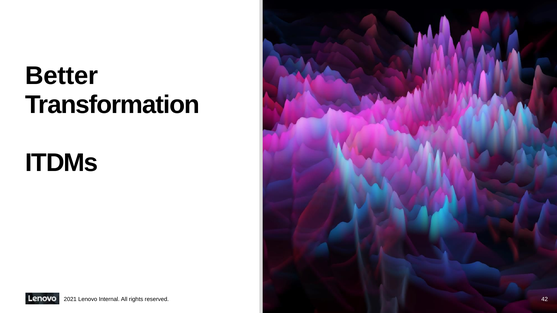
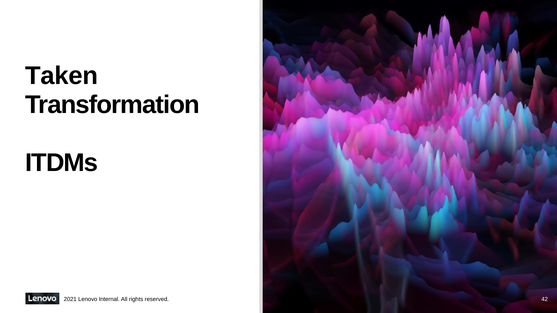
Better: Better -> Taken (62, 76)
